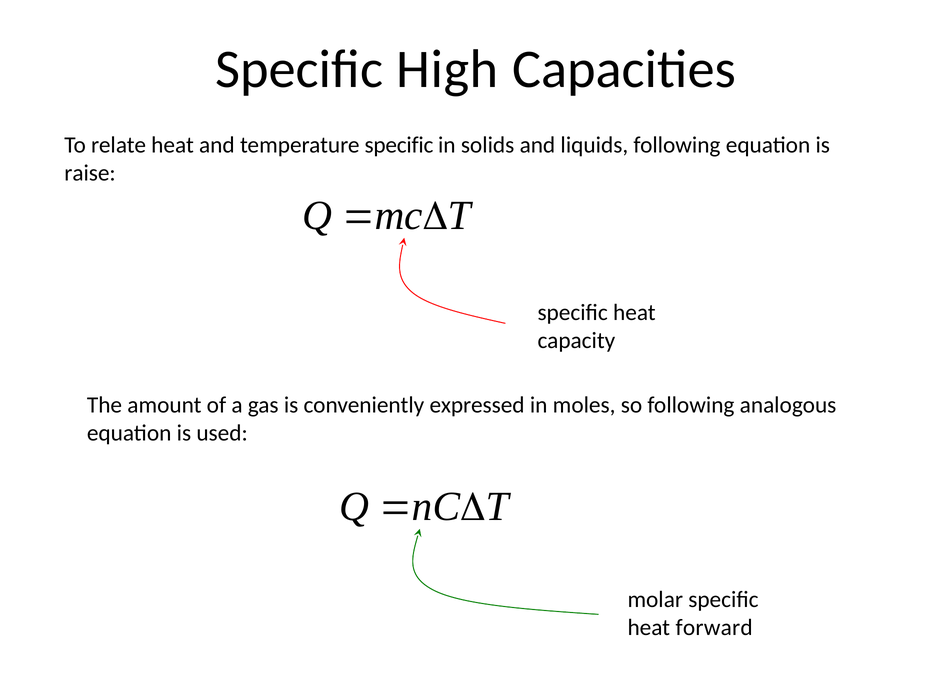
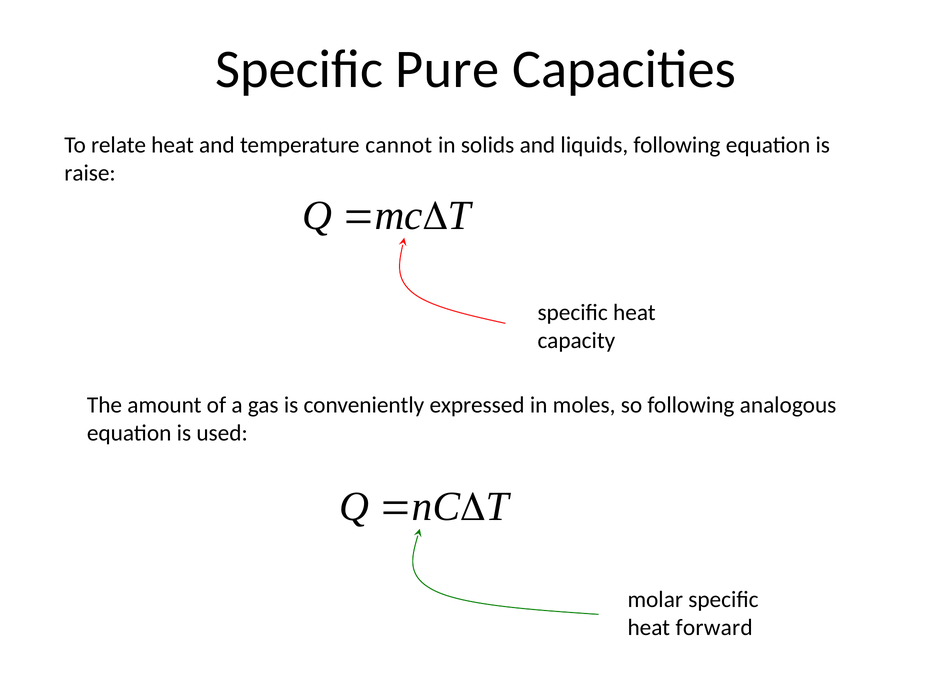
High: High -> Pure (447, 69)
temperature specific: specific -> cannot (399, 145)
